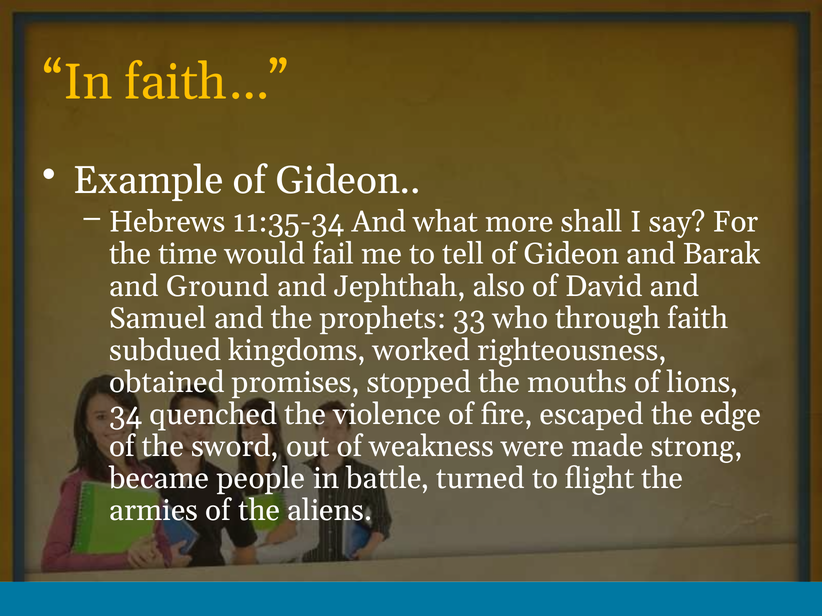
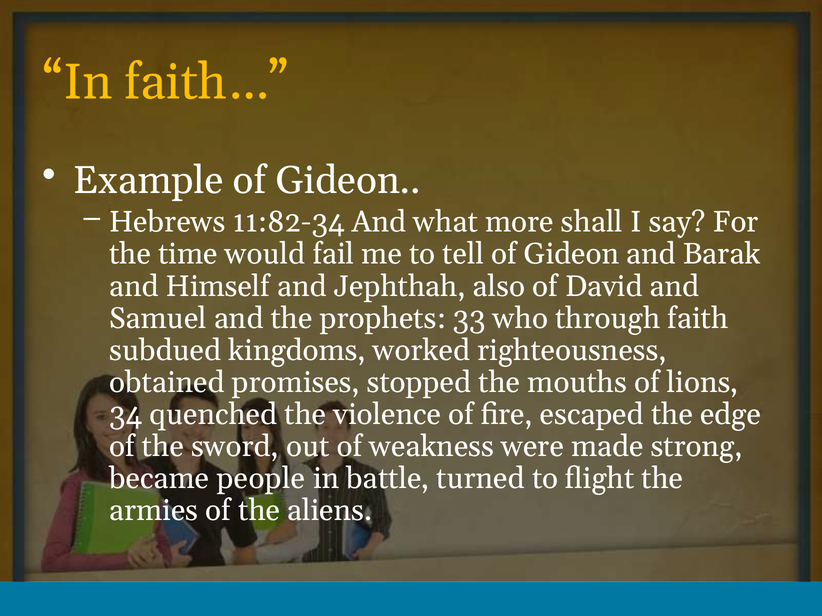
11:35-34: 11:35-34 -> 11:82-34 (289, 222)
Ground: Ground -> Himself (218, 286)
